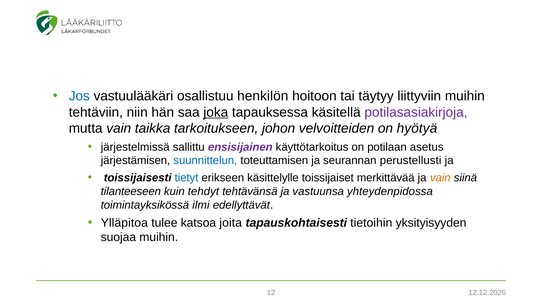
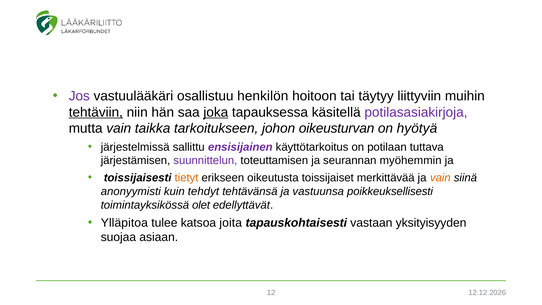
Jos colour: blue -> purple (79, 96)
tehtäviin underline: none -> present (96, 112)
velvoitteiden: velvoitteiden -> oikeusturvan (337, 128)
asetus: asetus -> tuttava (427, 147)
suunnittelun colour: blue -> purple (205, 160)
perustellusti: perustellusti -> myöhemmin (411, 160)
tietyt colour: blue -> orange (187, 178)
käsittelylle: käsittelylle -> oikeutusta (273, 178)
tilanteeseen: tilanteeseen -> anonyymisti (131, 191)
yhteydenpidossa: yhteydenpidossa -> poikkeuksellisesti (390, 191)
ilmi: ilmi -> olet (201, 205)
tietoihin: tietoihin -> vastaan (371, 223)
suojaa muihin: muihin -> asiaan (159, 237)
